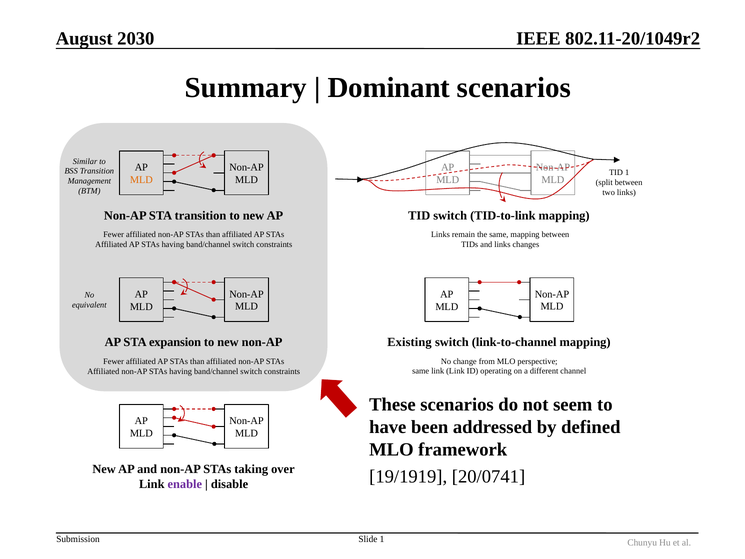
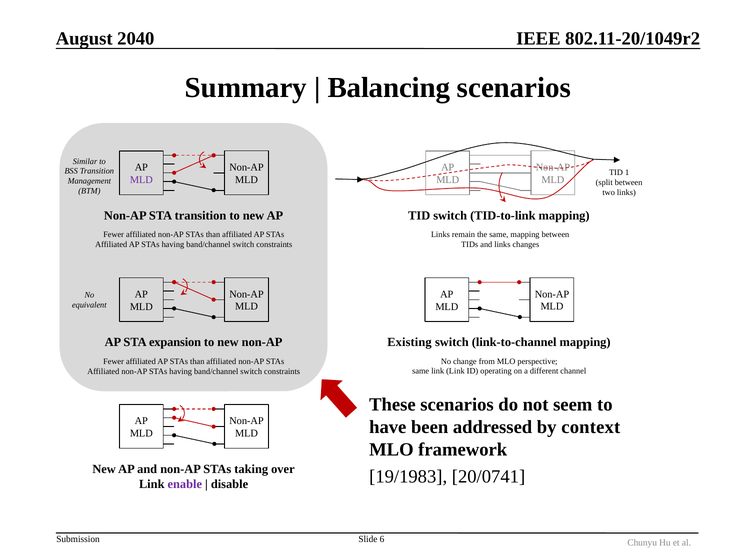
2030: 2030 -> 2040 (136, 39)
Dominant: Dominant -> Balancing (389, 88)
MLD colour: orange -> purple (141, 180)
defined: defined -> context (591, 427)
19/1919: 19/1919 -> 19/1983 (408, 476)
Slide 1: 1 -> 6 (382, 539)
